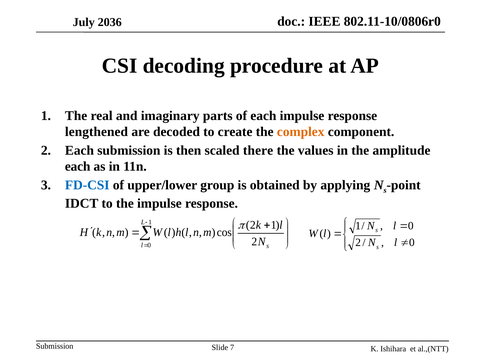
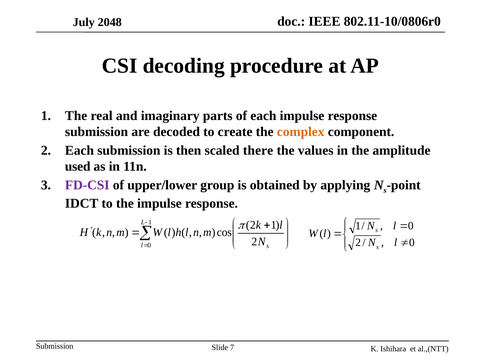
2036: 2036 -> 2048 (110, 22)
lengthened: lengthened -> submission (97, 132)
each: each -> used (78, 166)
FD-CSI colour: blue -> purple (87, 185)
